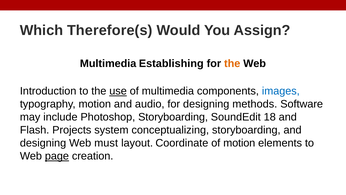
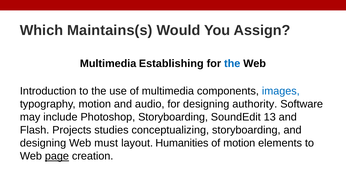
Therefore(s: Therefore(s -> Maintains(s (110, 30)
the colour: orange -> blue (232, 63)
use underline: present -> none (118, 91)
methods: methods -> authority (255, 104)
18: 18 -> 13 (270, 117)
system: system -> studies (111, 130)
Coordinate: Coordinate -> Humanities (182, 143)
